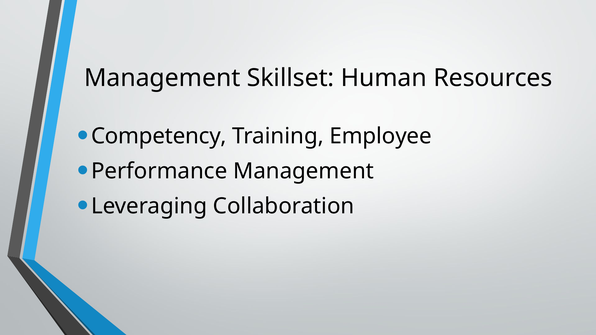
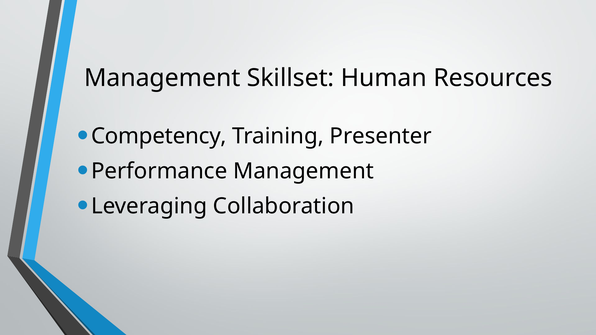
Employee: Employee -> Presenter (381, 136)
